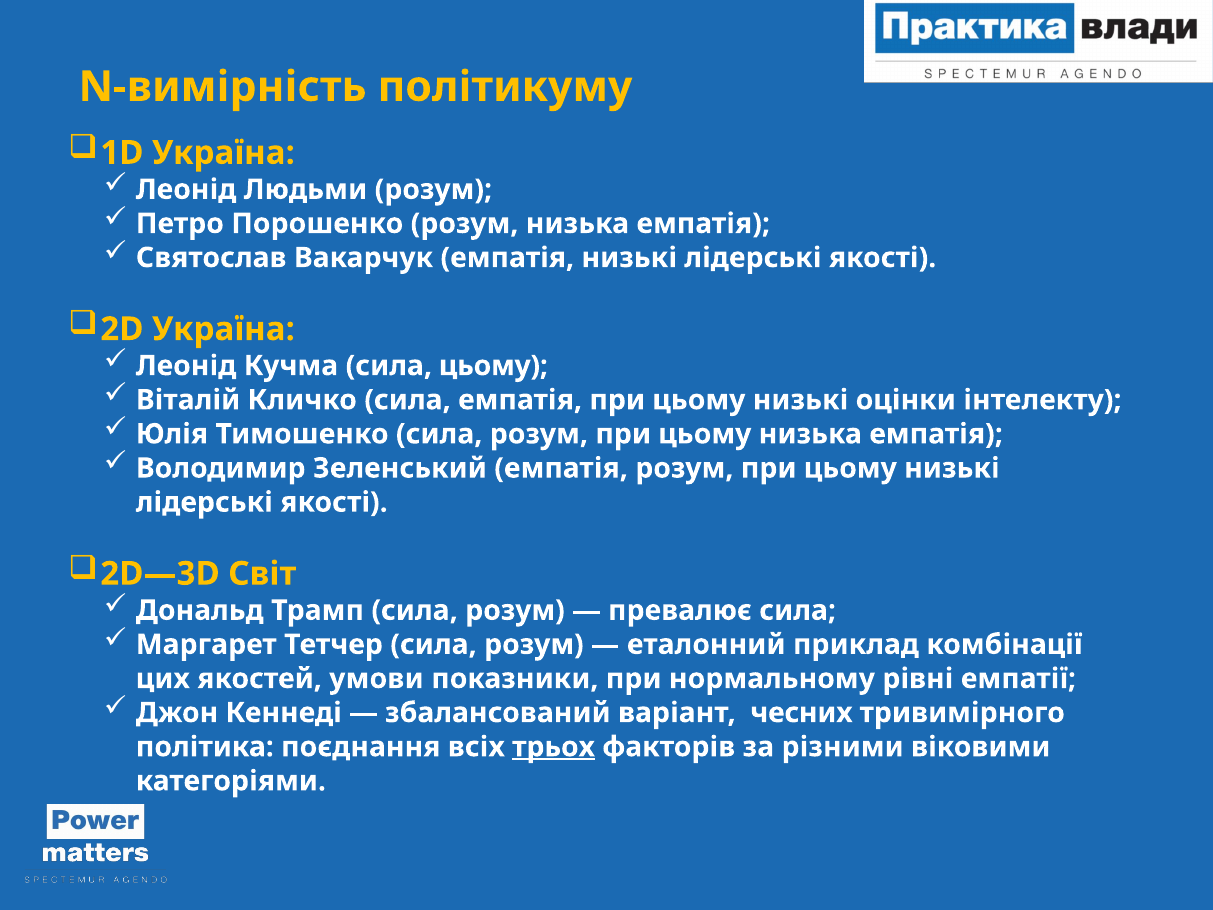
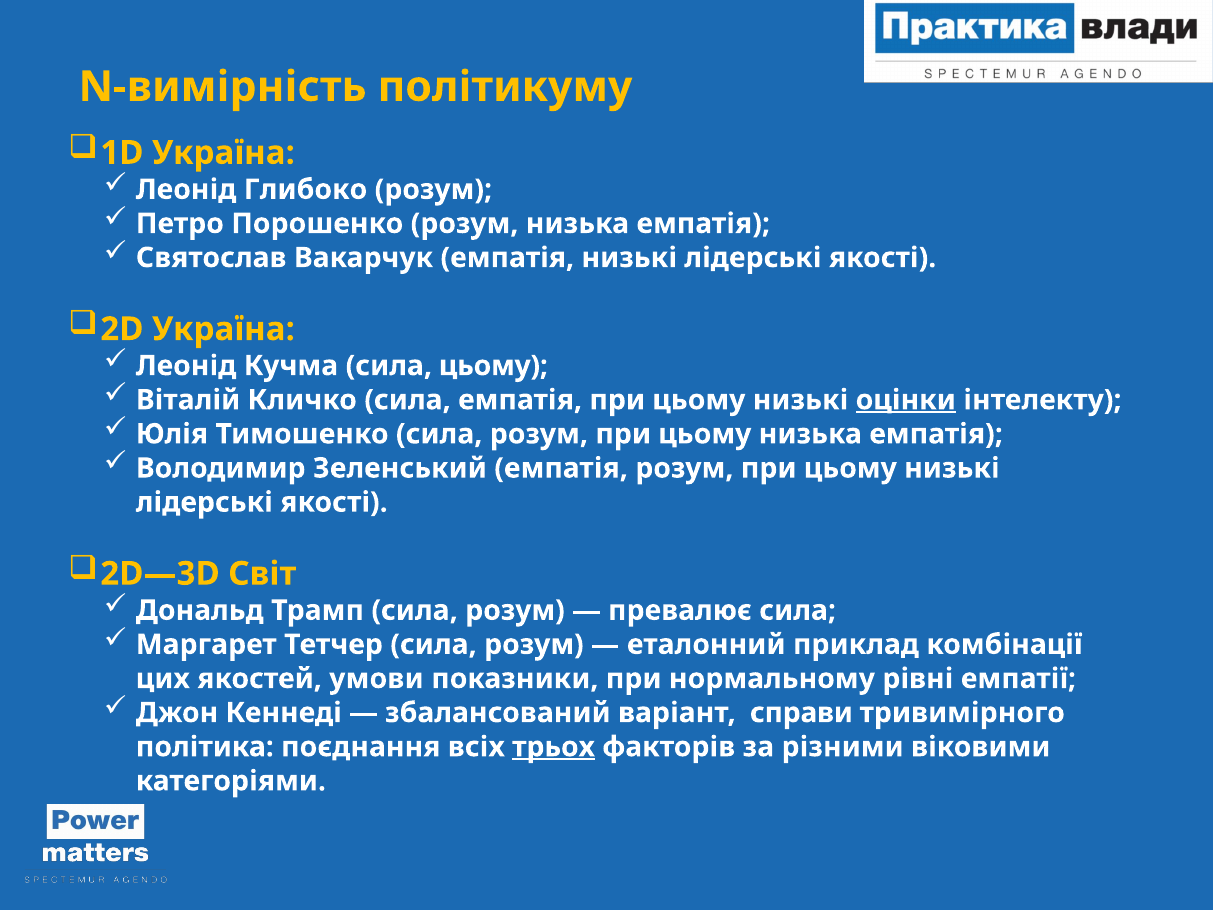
Людьми: Людьми -> Глибоко (305, 189)
оцінки underline: none -> present (906, 400)
чесних: чесних -> справи (801, 713)
